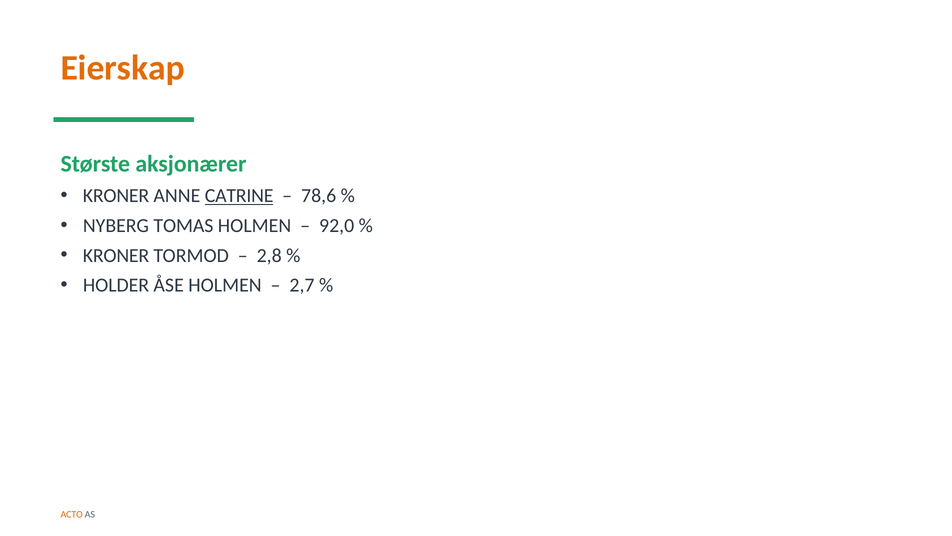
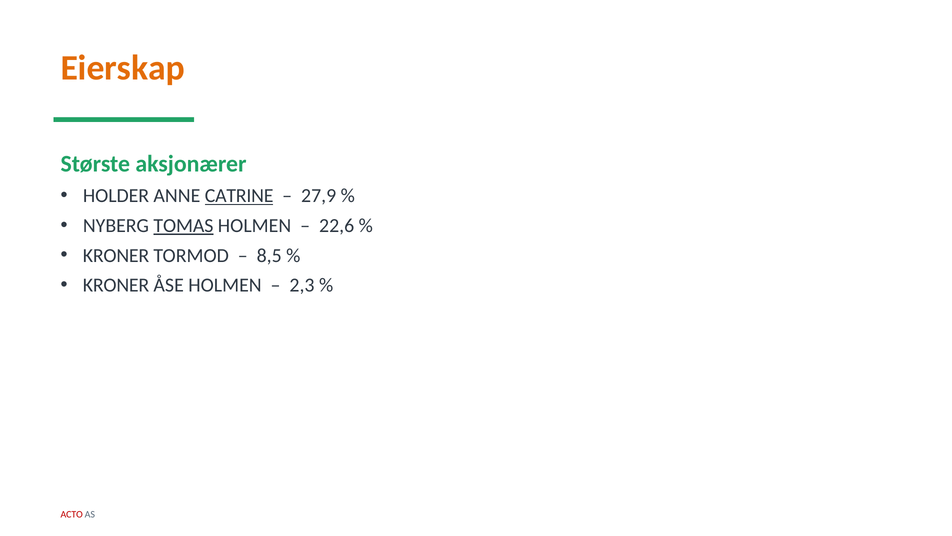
KRONER: KRONER -> HOLDER (116, 196)
78,6: 78,6 -> 27,9 (319, 196)
TOMAS underline: none -> present (183, 226)
92,0: 92,0 -> 22,6 (337, 226)
2,8: 2,8 -> 8,5 (269, 255)
HOLDER: HOLDER -> KRONER (116, 285)
2,7: 2,7 -> 2,3 (302, 285)
ACTO colour: orange -> red (72, 514)
